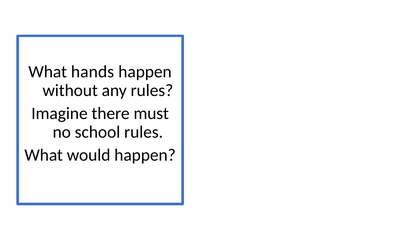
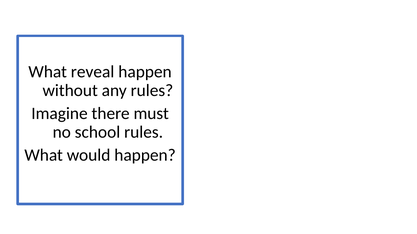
hands: hands -> reveal (93, 72)
